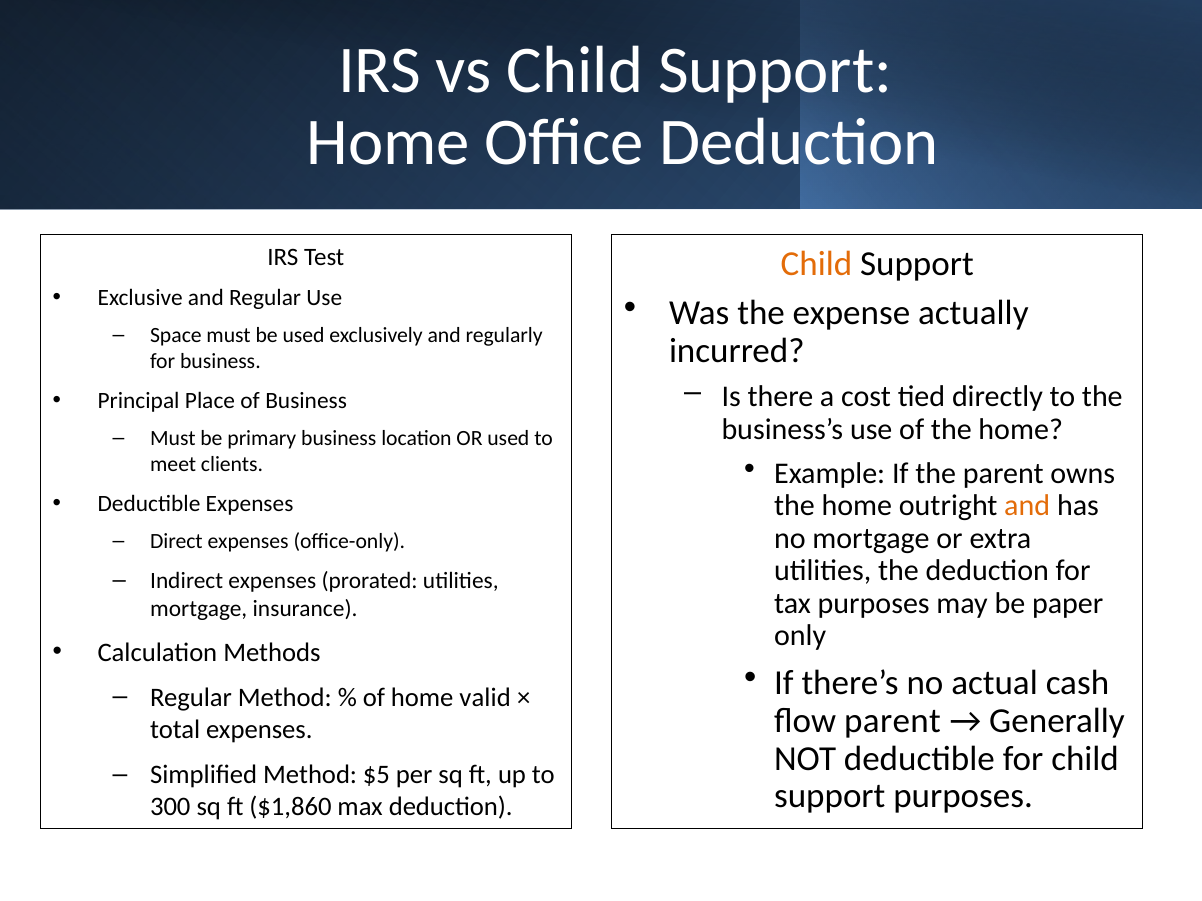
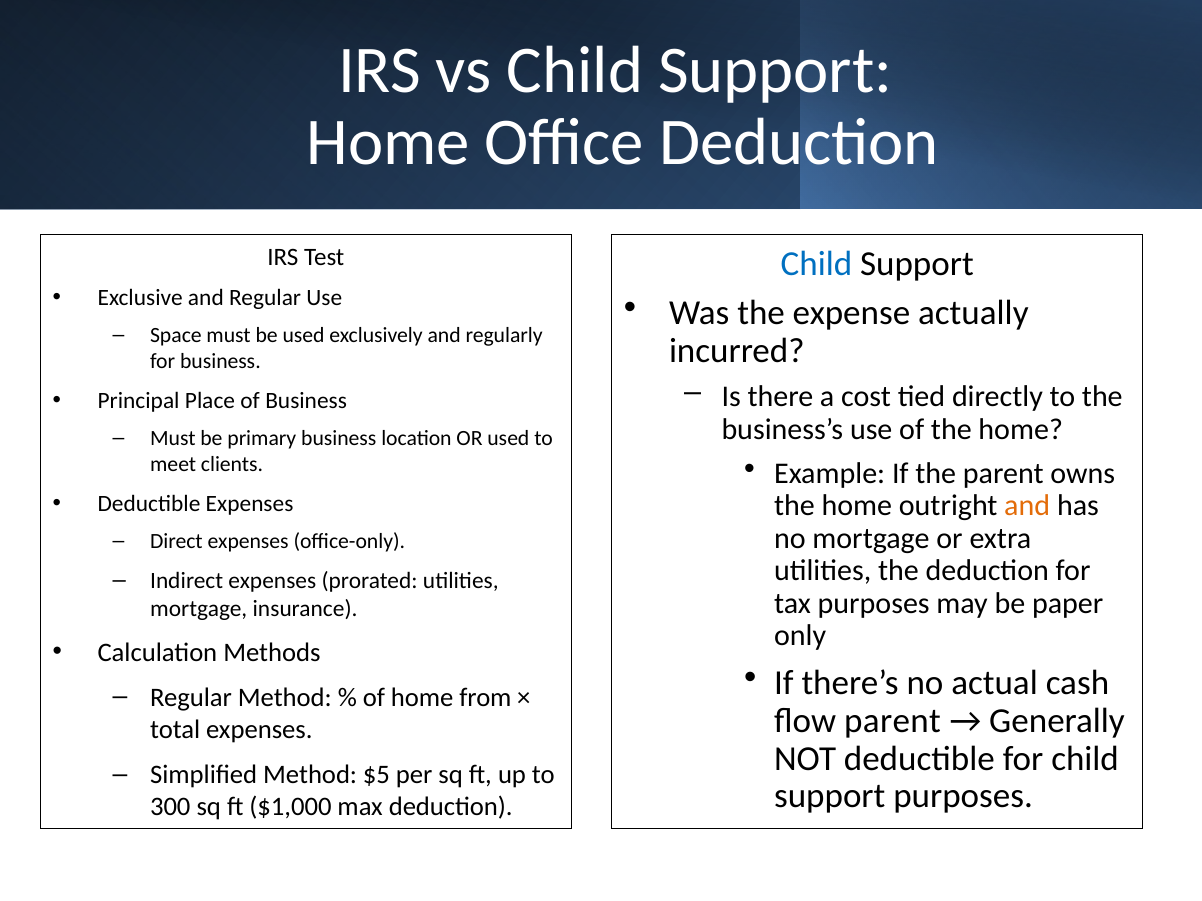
Child colour: orange -> blue (816, 264)
valid: valid -> from (485, 698)
$1,860: $1,860 -> $1,000 (290, 808)
